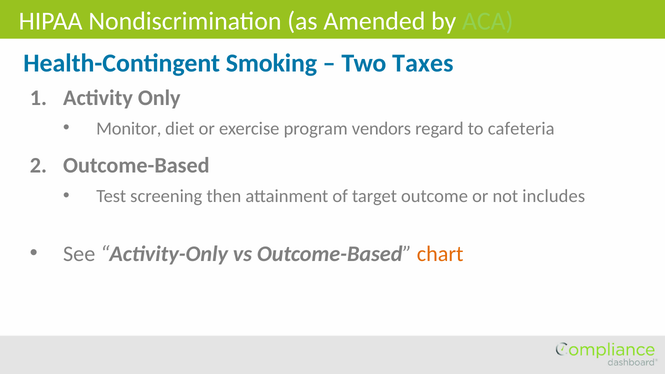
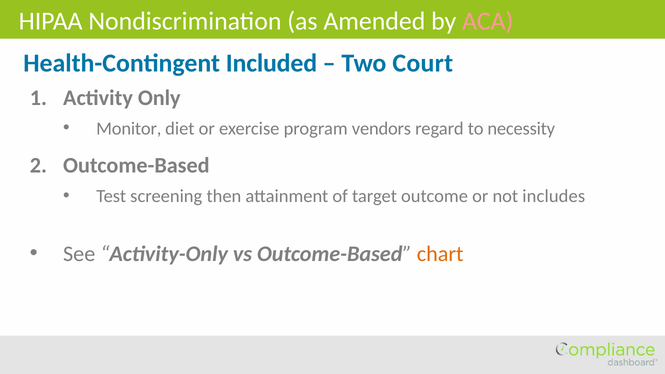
ACA colour: light green -> pink (488, 21)
Smoking: Smoking -> Included (271, 63)
Taxes: Taxes -> Court (423, 63)
cafeteria: cafeteria -> necessity (521, 129)
